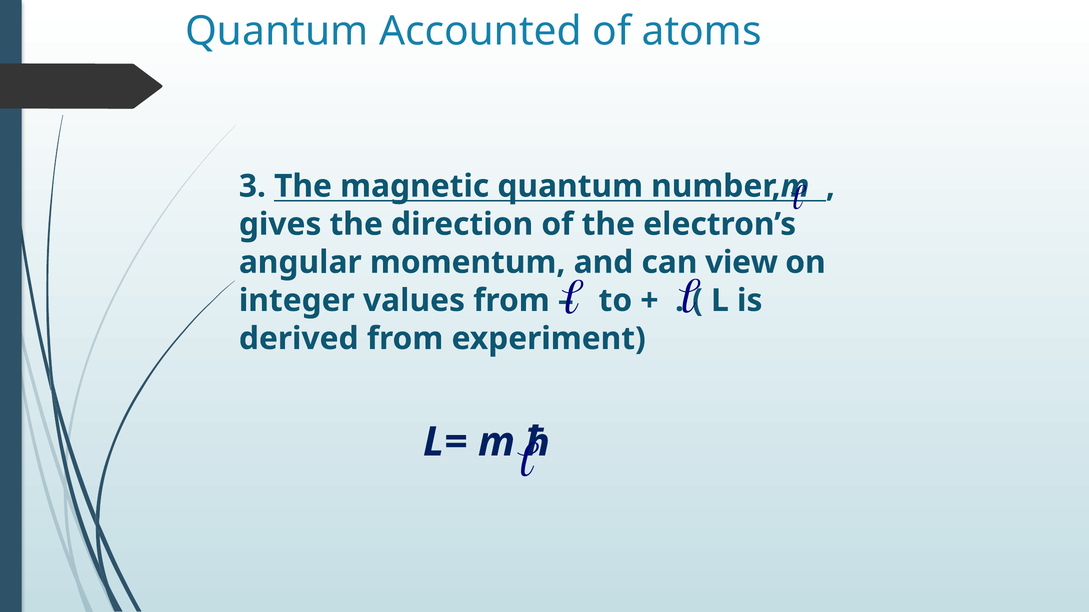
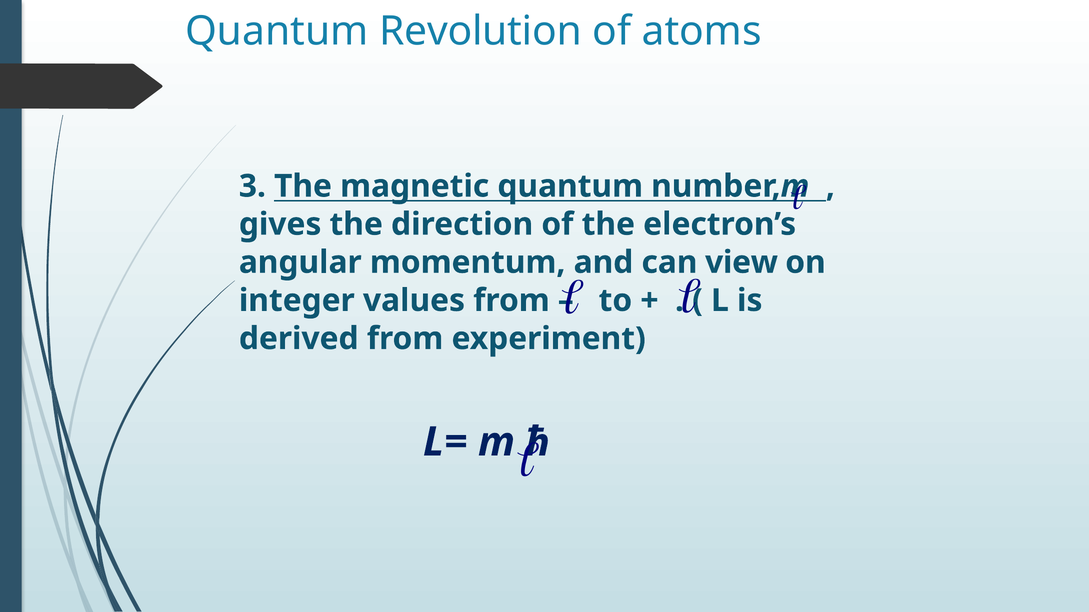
Accounted: Accounted -> Revolution (481, 31)
